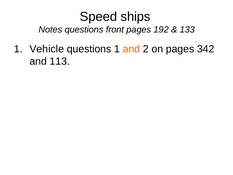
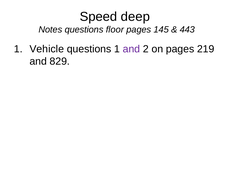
ships: ships -> deep (135, 17)
front: front -> floor (115, 30)
192: 192 -> 145 (161, 30)
133: 133 -> 443 (187, 30)
and colour: orange -> purple (131, 49)
342: 342 -> 219 (206, 49)
113: 113 -> 829 (60, 61)
